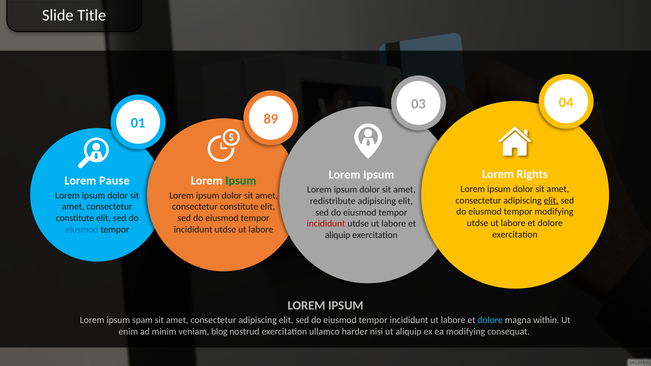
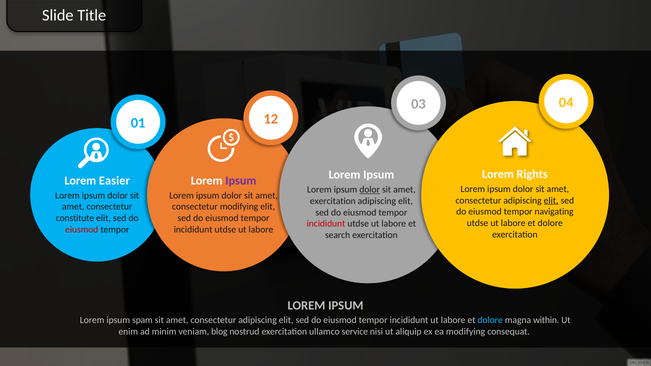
89: 89 -> 12 (271, 119)
Pause: Pause -> Easier (114, 181)
Ipsum colour: green -> purple (241, 181)
dolor underline: none -> present (370, 190)
redistribute: redistribute -> exercitation (333, 201)
constitute: constitute -> modifying (239, 207)
tempor modifying: modifying -> navigating (554, 212)
eiusmod colour: blue -> red (82, 230)
aliquip: aliquip -> search (338, 235)
harder: harder -> service (355, 332)
